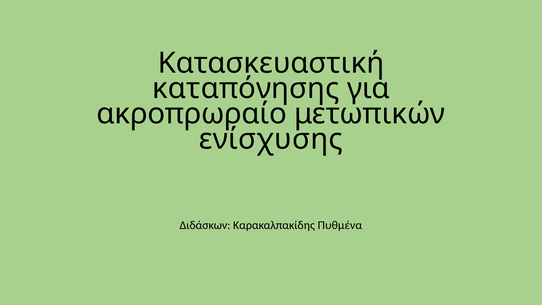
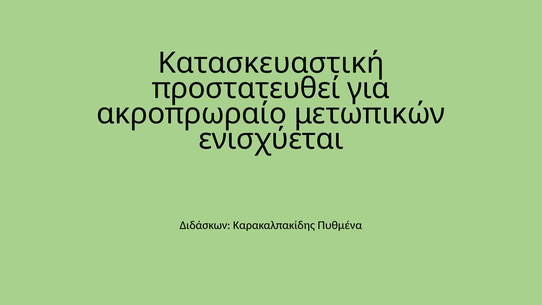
καταπόνησης: καταπόνησης -> προστατευθεί (246, 88)
ενίσχυσης: ενίσχυσης -> ενισχύεται (271, 139)
